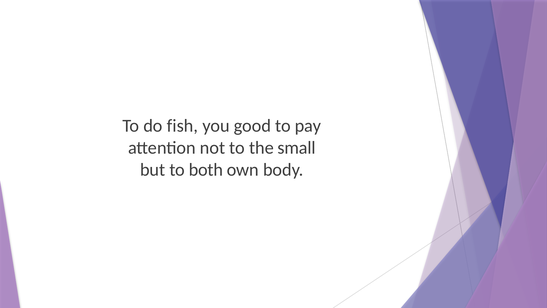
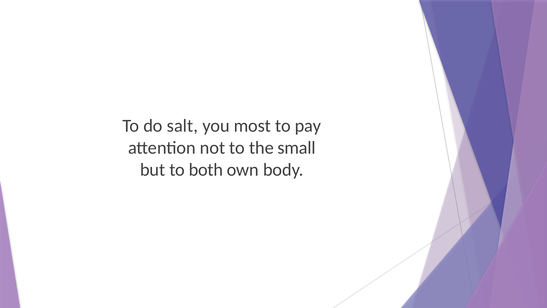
fish: fish -> salt (182, 126)
good: good -> most (252, 126)
